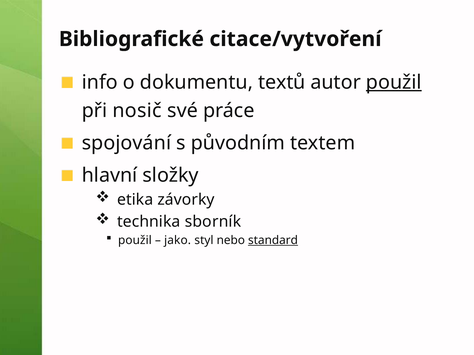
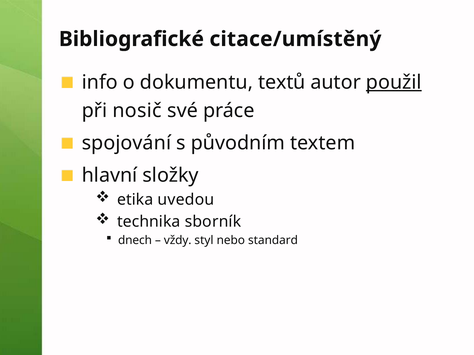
citace/vytvoření: citace/vytvoření -> citace/umístěný (295, 39)
závorky: závorky -> uvedou (186, 200)
použil: použil -> dnech (135, 241)
jako: jako -> vždy (178, 241)
standard underline: present -> none (273, 241)
